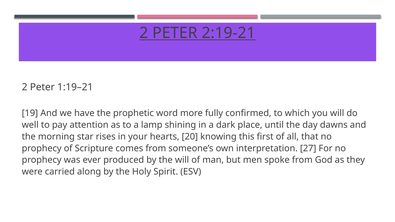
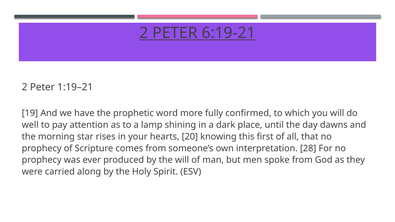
2:19-21: 2:19-21 -> 6:19-21 (229, 33)
27: 27 -> 28 (308, 148)
